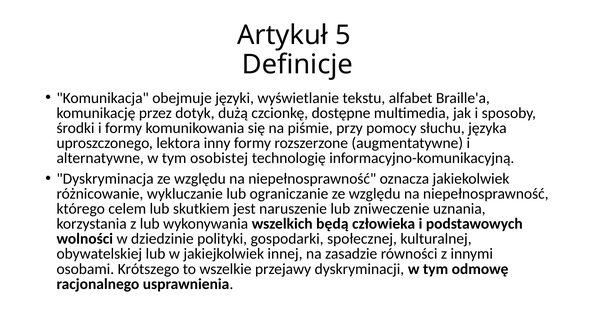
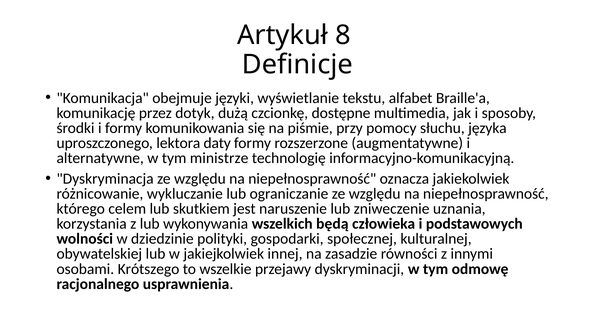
5: 5 -> 8 (343, 35)
inny: inny -> daty (217, 143)
osobistej: osobistej -> ministrze (219, 158)
